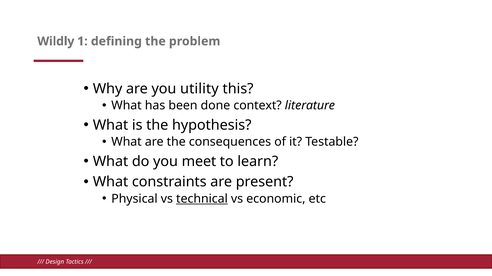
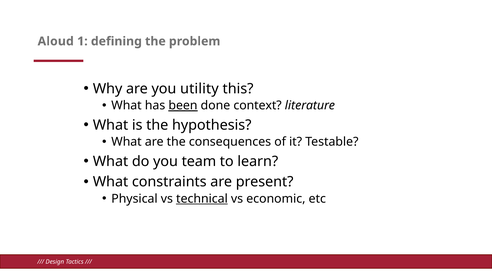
Wildly: Wildly -> Aloud (56, 41)
been underline: none -> present (183, 106)
meet: meet -> team (199, 162)
